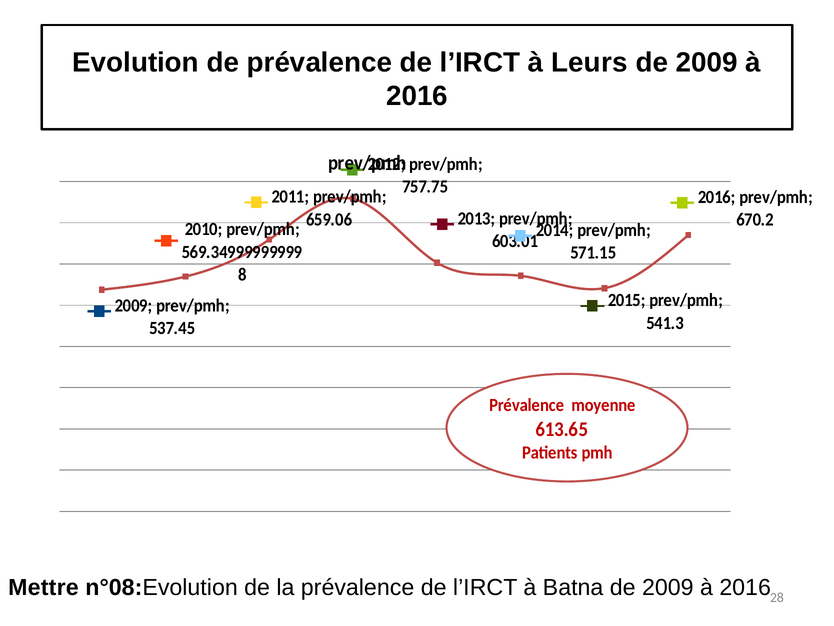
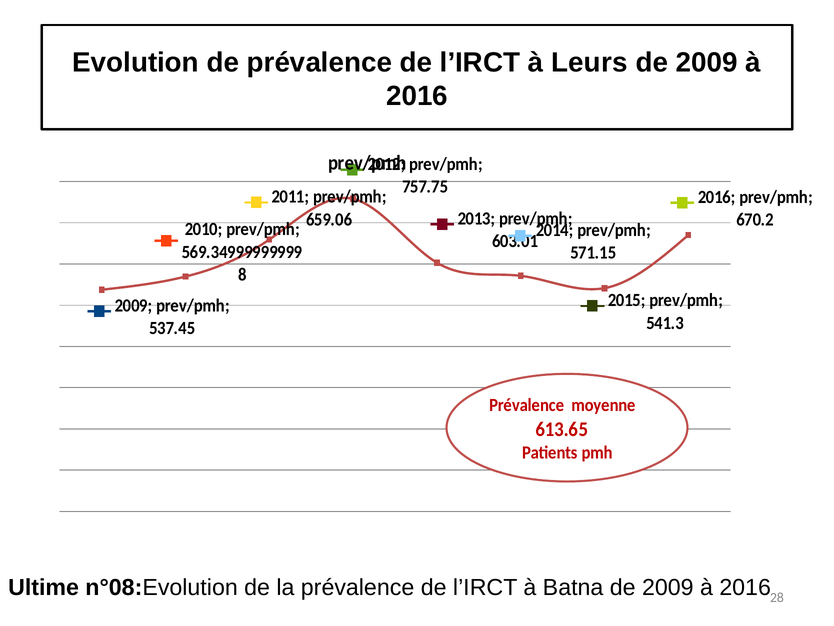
Mettre: Mettre -> Ultime (44, 587)
